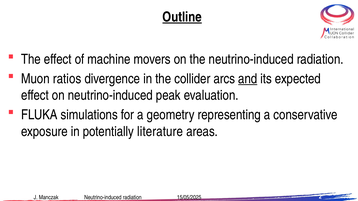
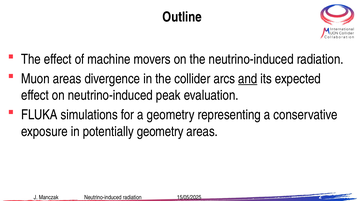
Outline underline: present -> none (182, 17)
Muon ratios: ratios -> areas (67, 79)
potentially literature: literature -> geometry (160, 132)
